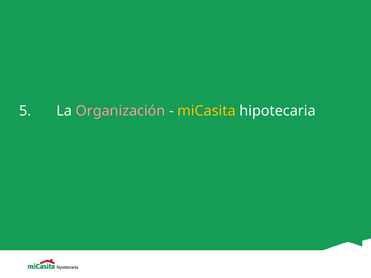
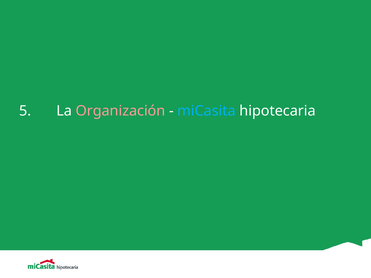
miCasita colour: yellow -> light blue (207, 111)
